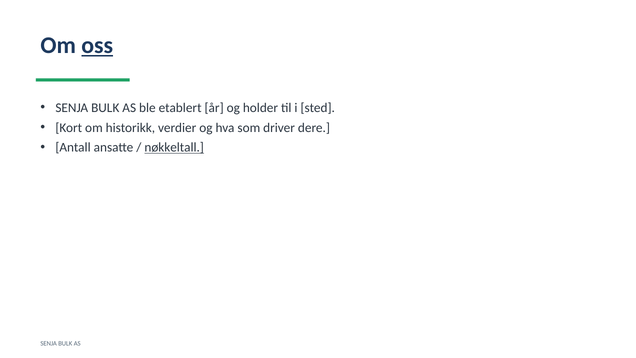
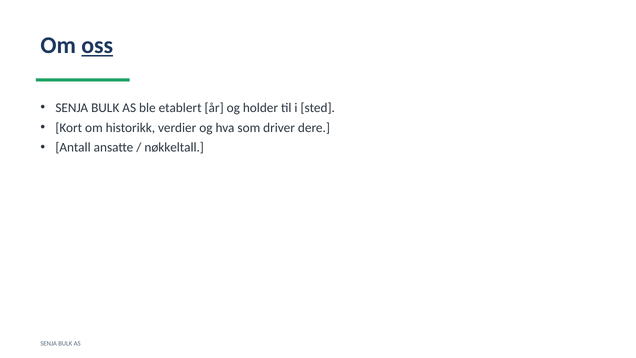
nøkkeltall underline: present -> none (174, 147)
